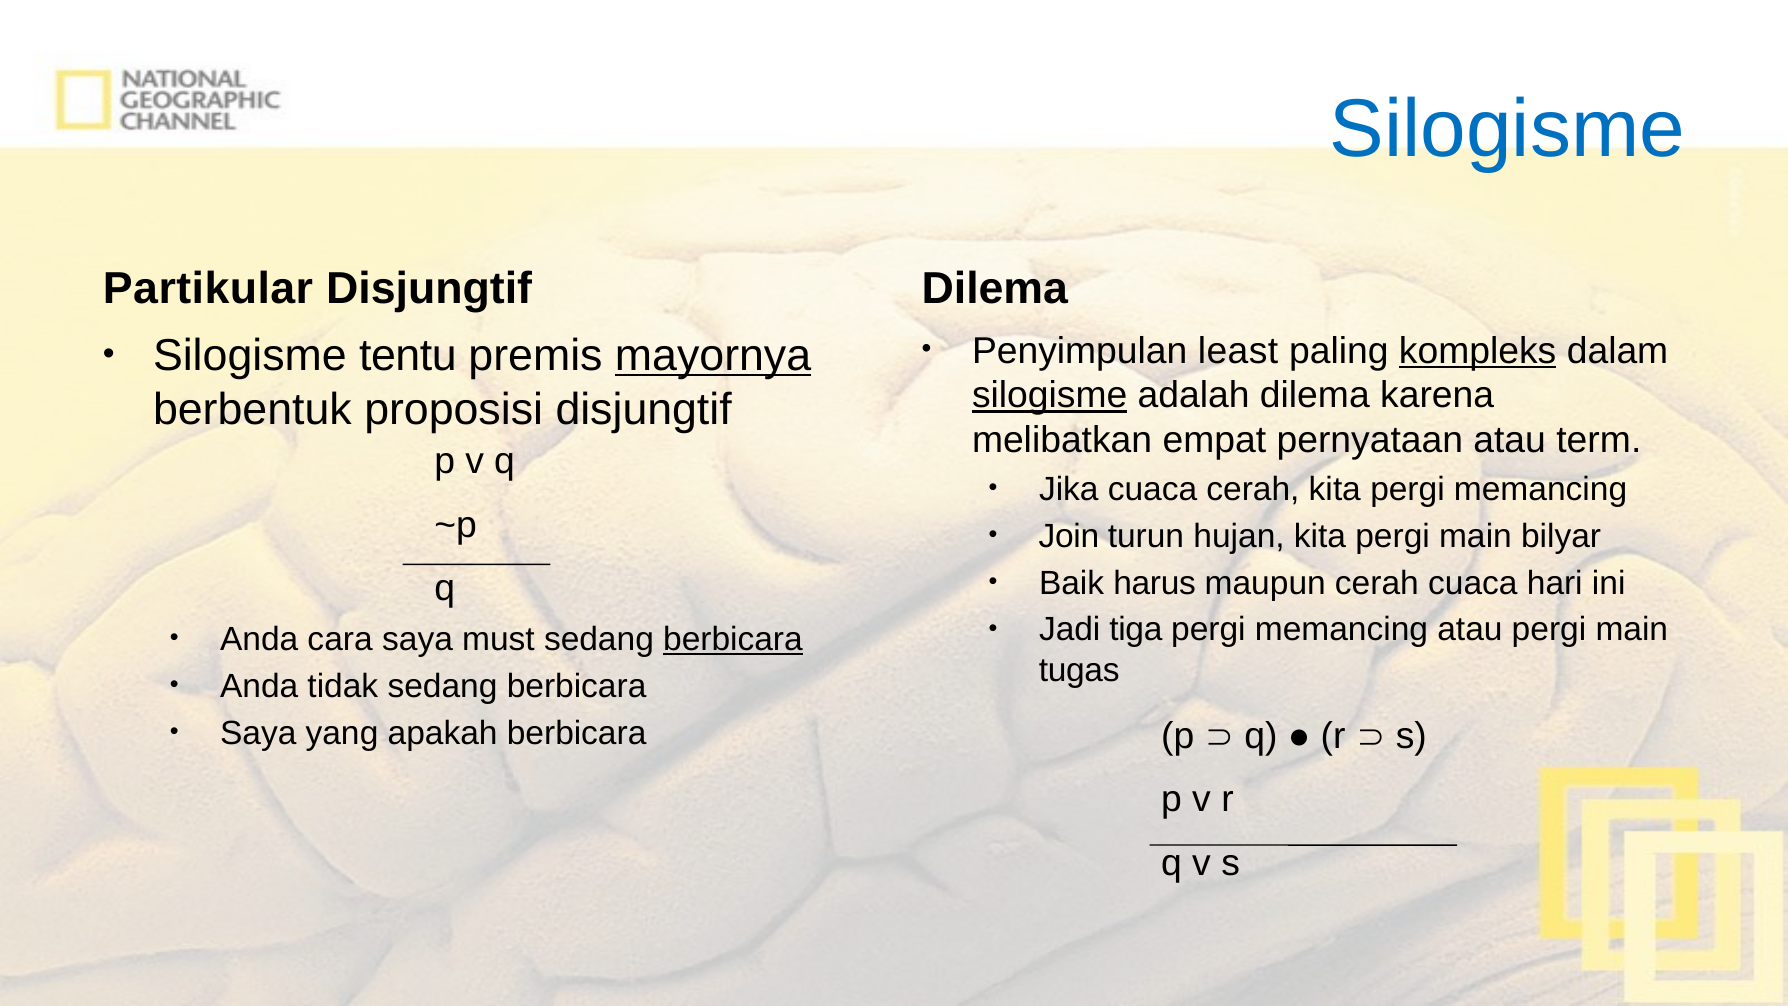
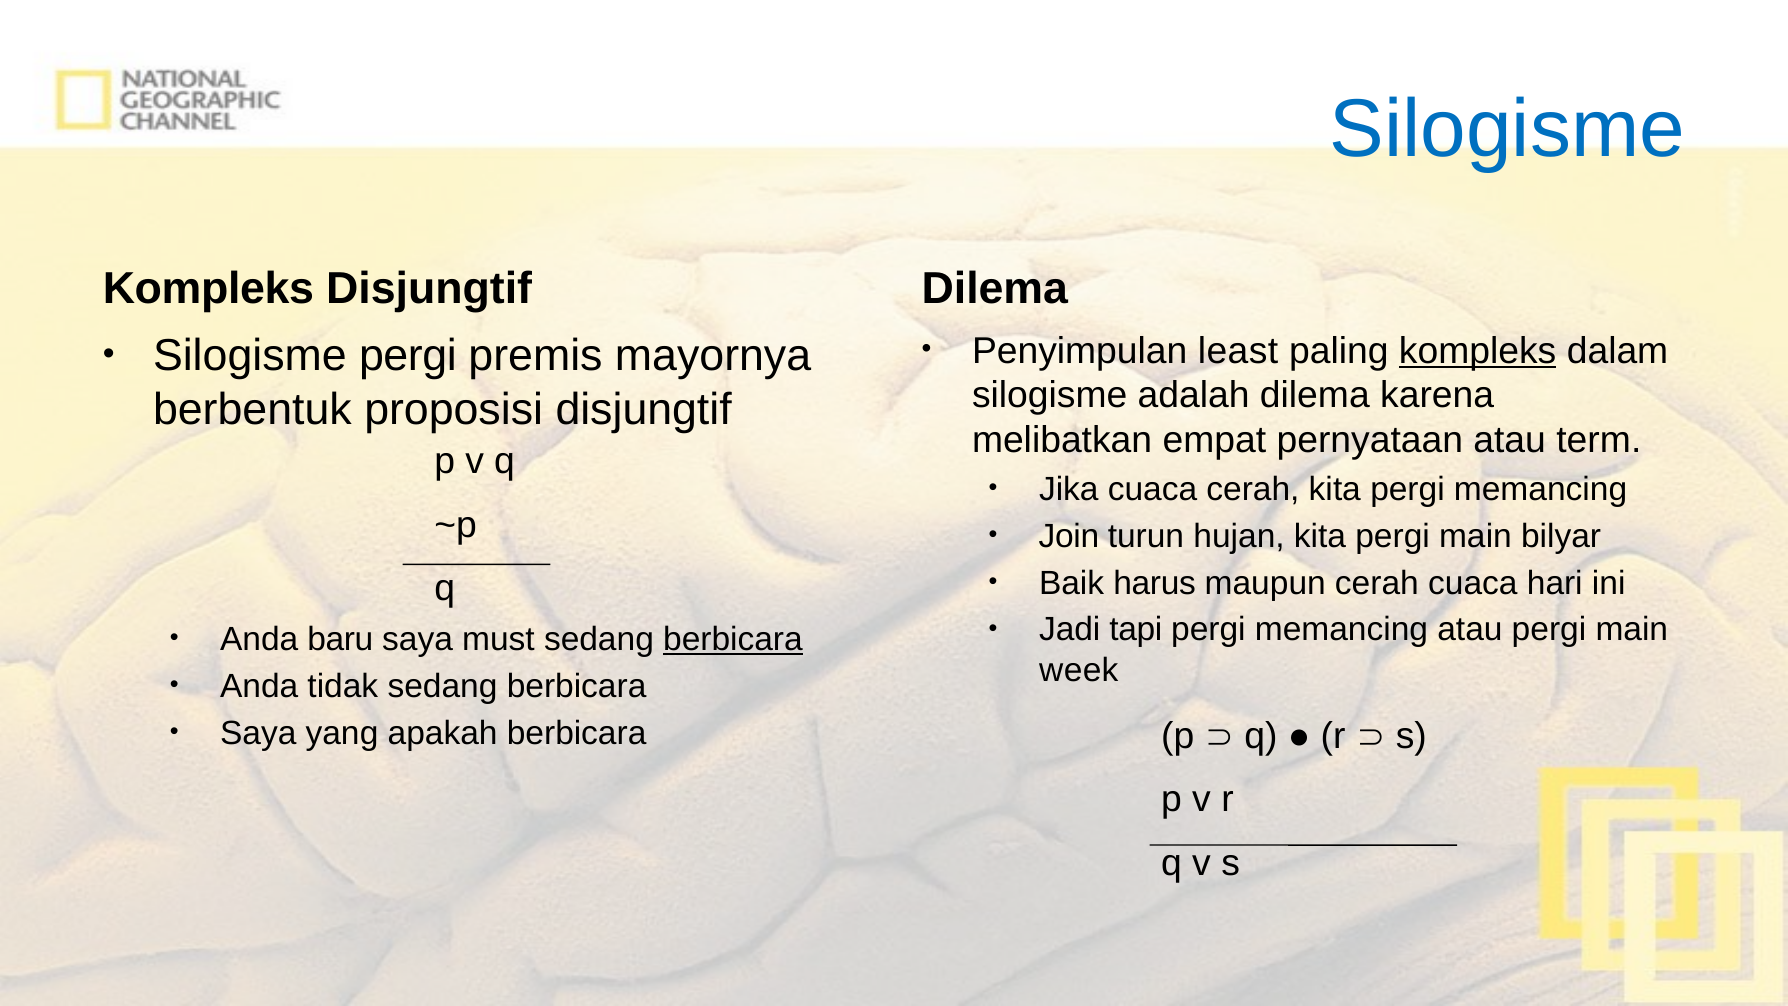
Partikular: Partikular -> Kompleks (208, 288)
Silogisme tentu: tentu -> pergi (408, 356)
mayornya underline: present -> none (713, 356)
silogisme underline: present -> none (1050, 395)
tiga: tiga -> tapi (1136, 630)
cara: cara -> baru (340, 639)
tugas: tugas -> week (1079, 670)
